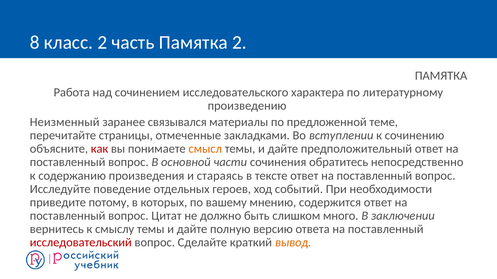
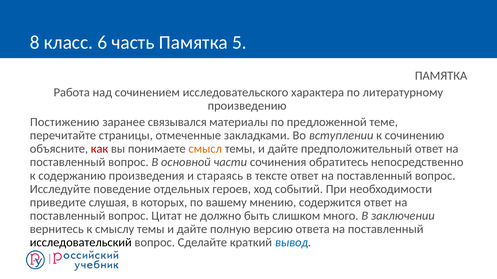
класс 2: 2 -> 6 (102, 43)
Памятка 2: 2 -> 5 (239, 43)
Неизменный: Неизменный -> Постижению (65, 122)
потому: потому -> слушая (109, 203)
исследовательский colour: red -> black (81, 243)
вывод colour: orange -> blue (293, 243)
